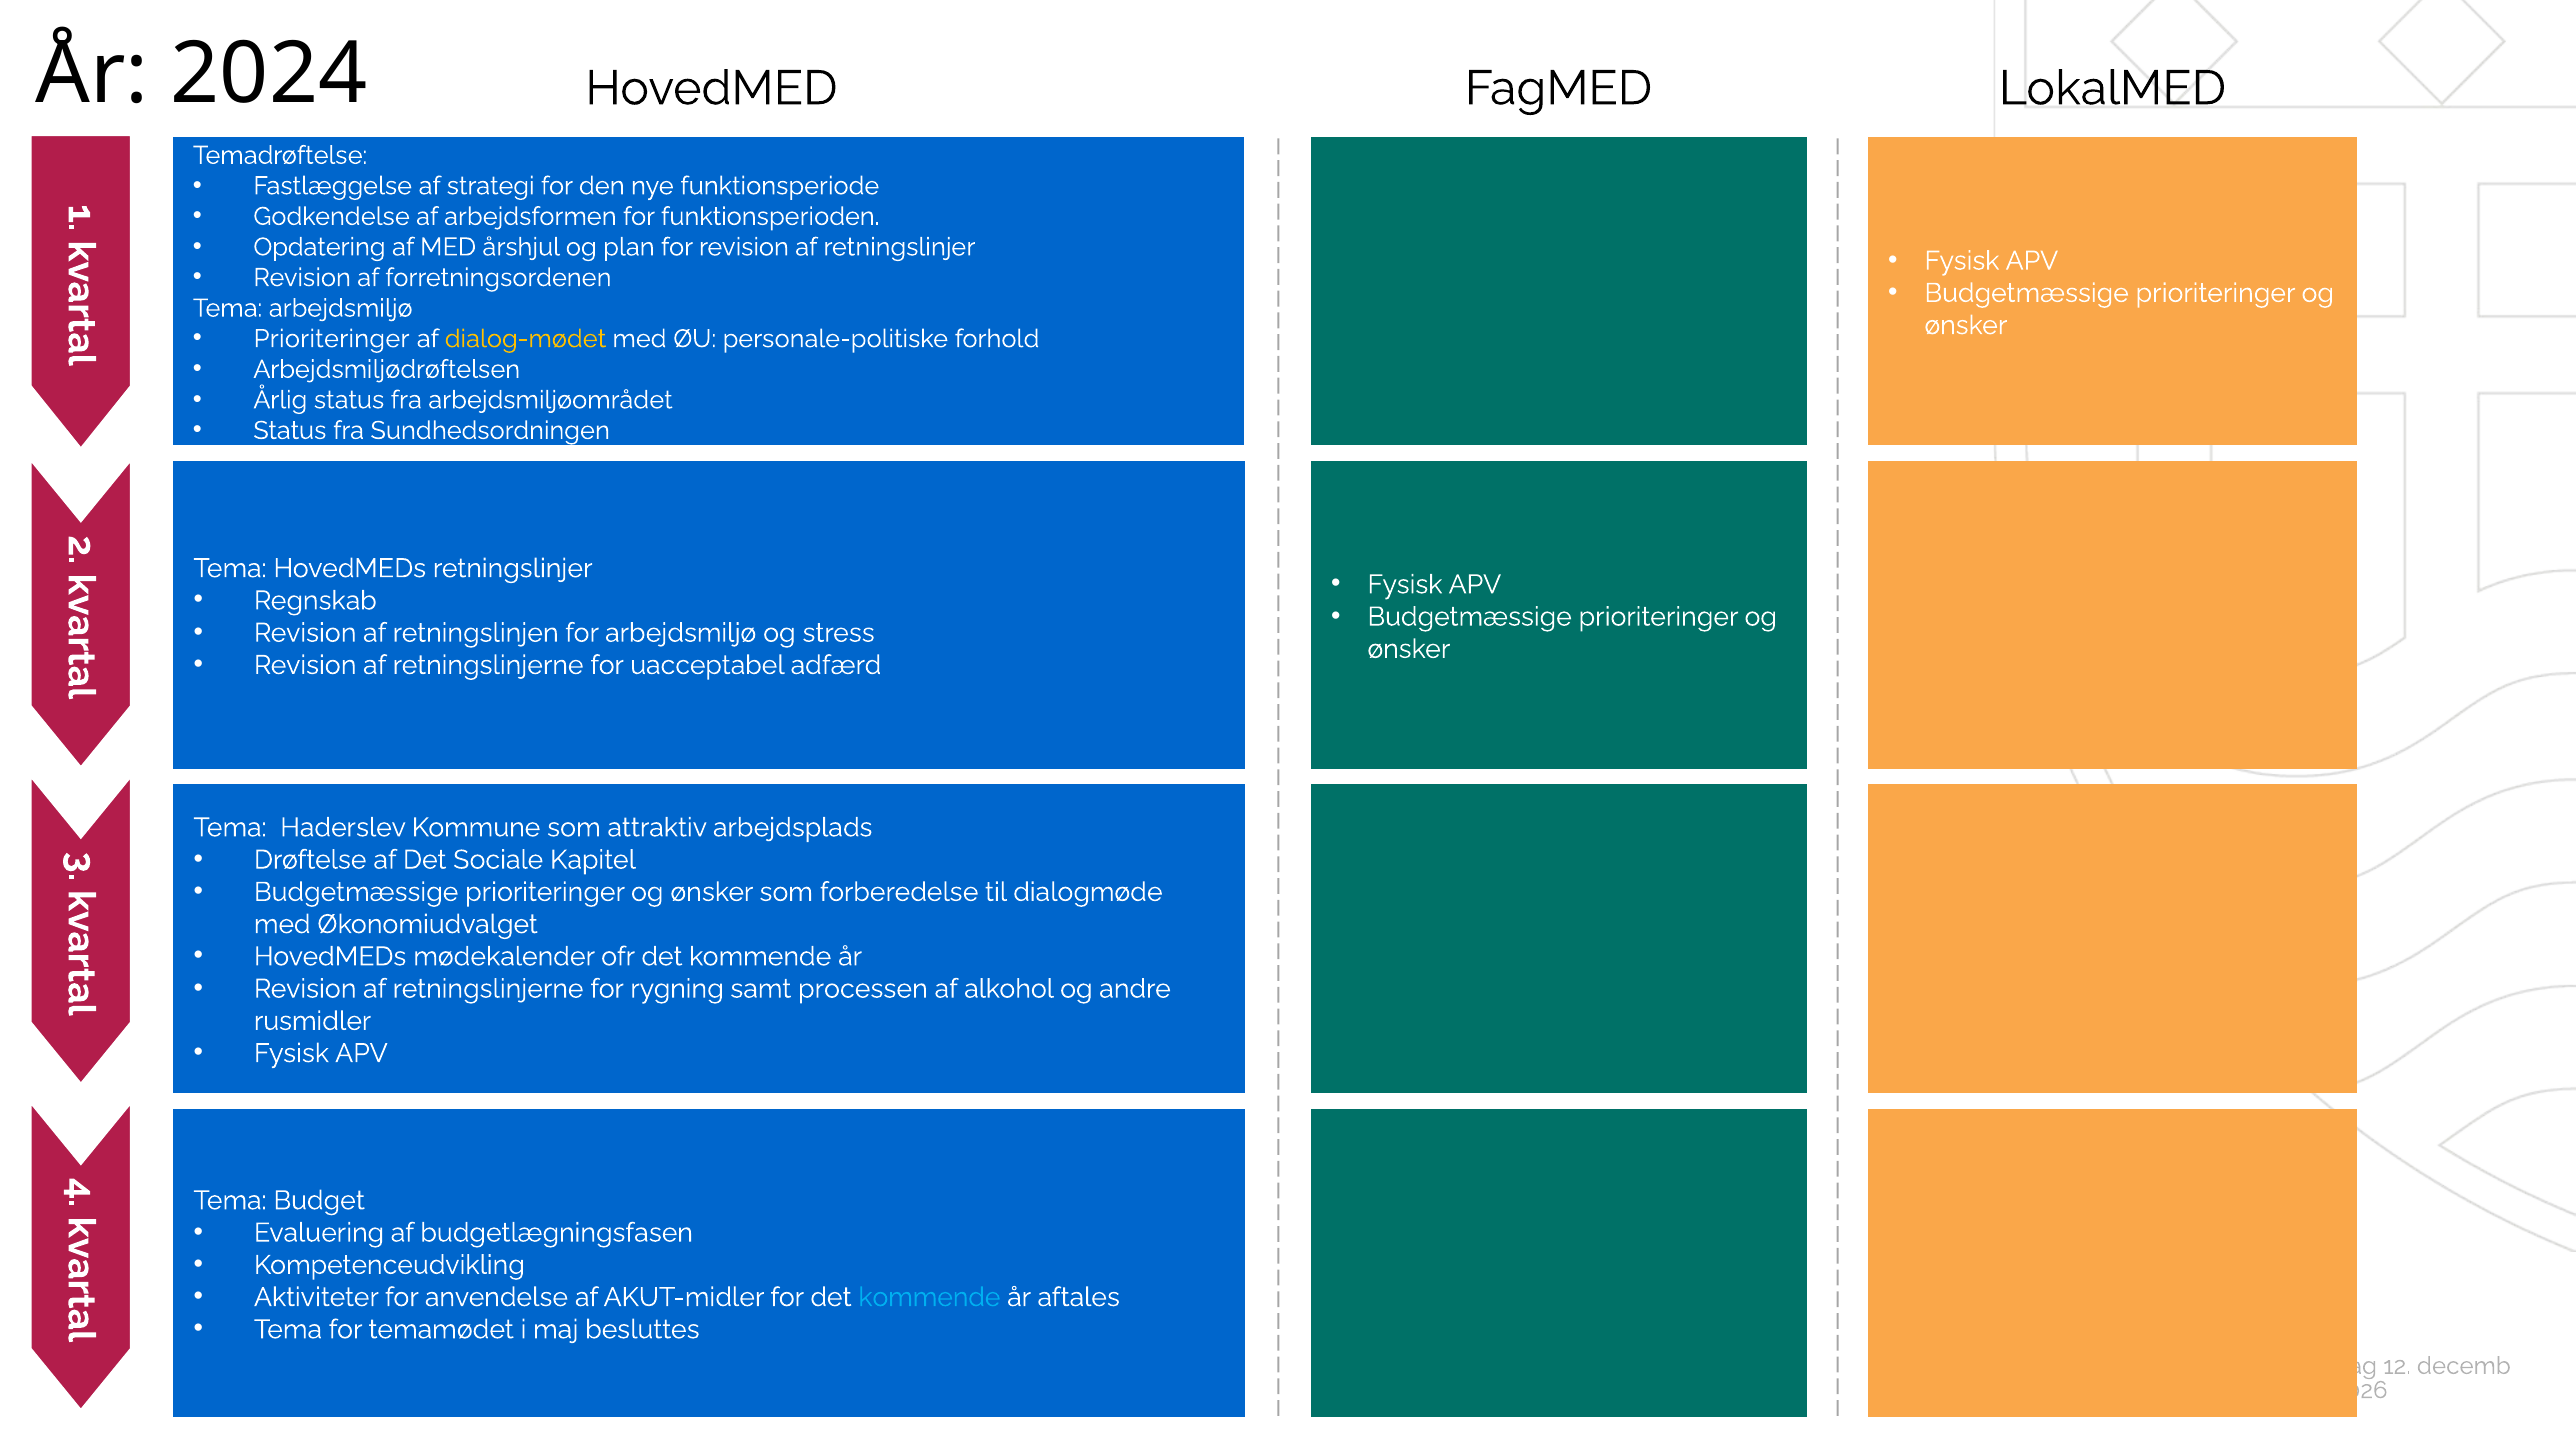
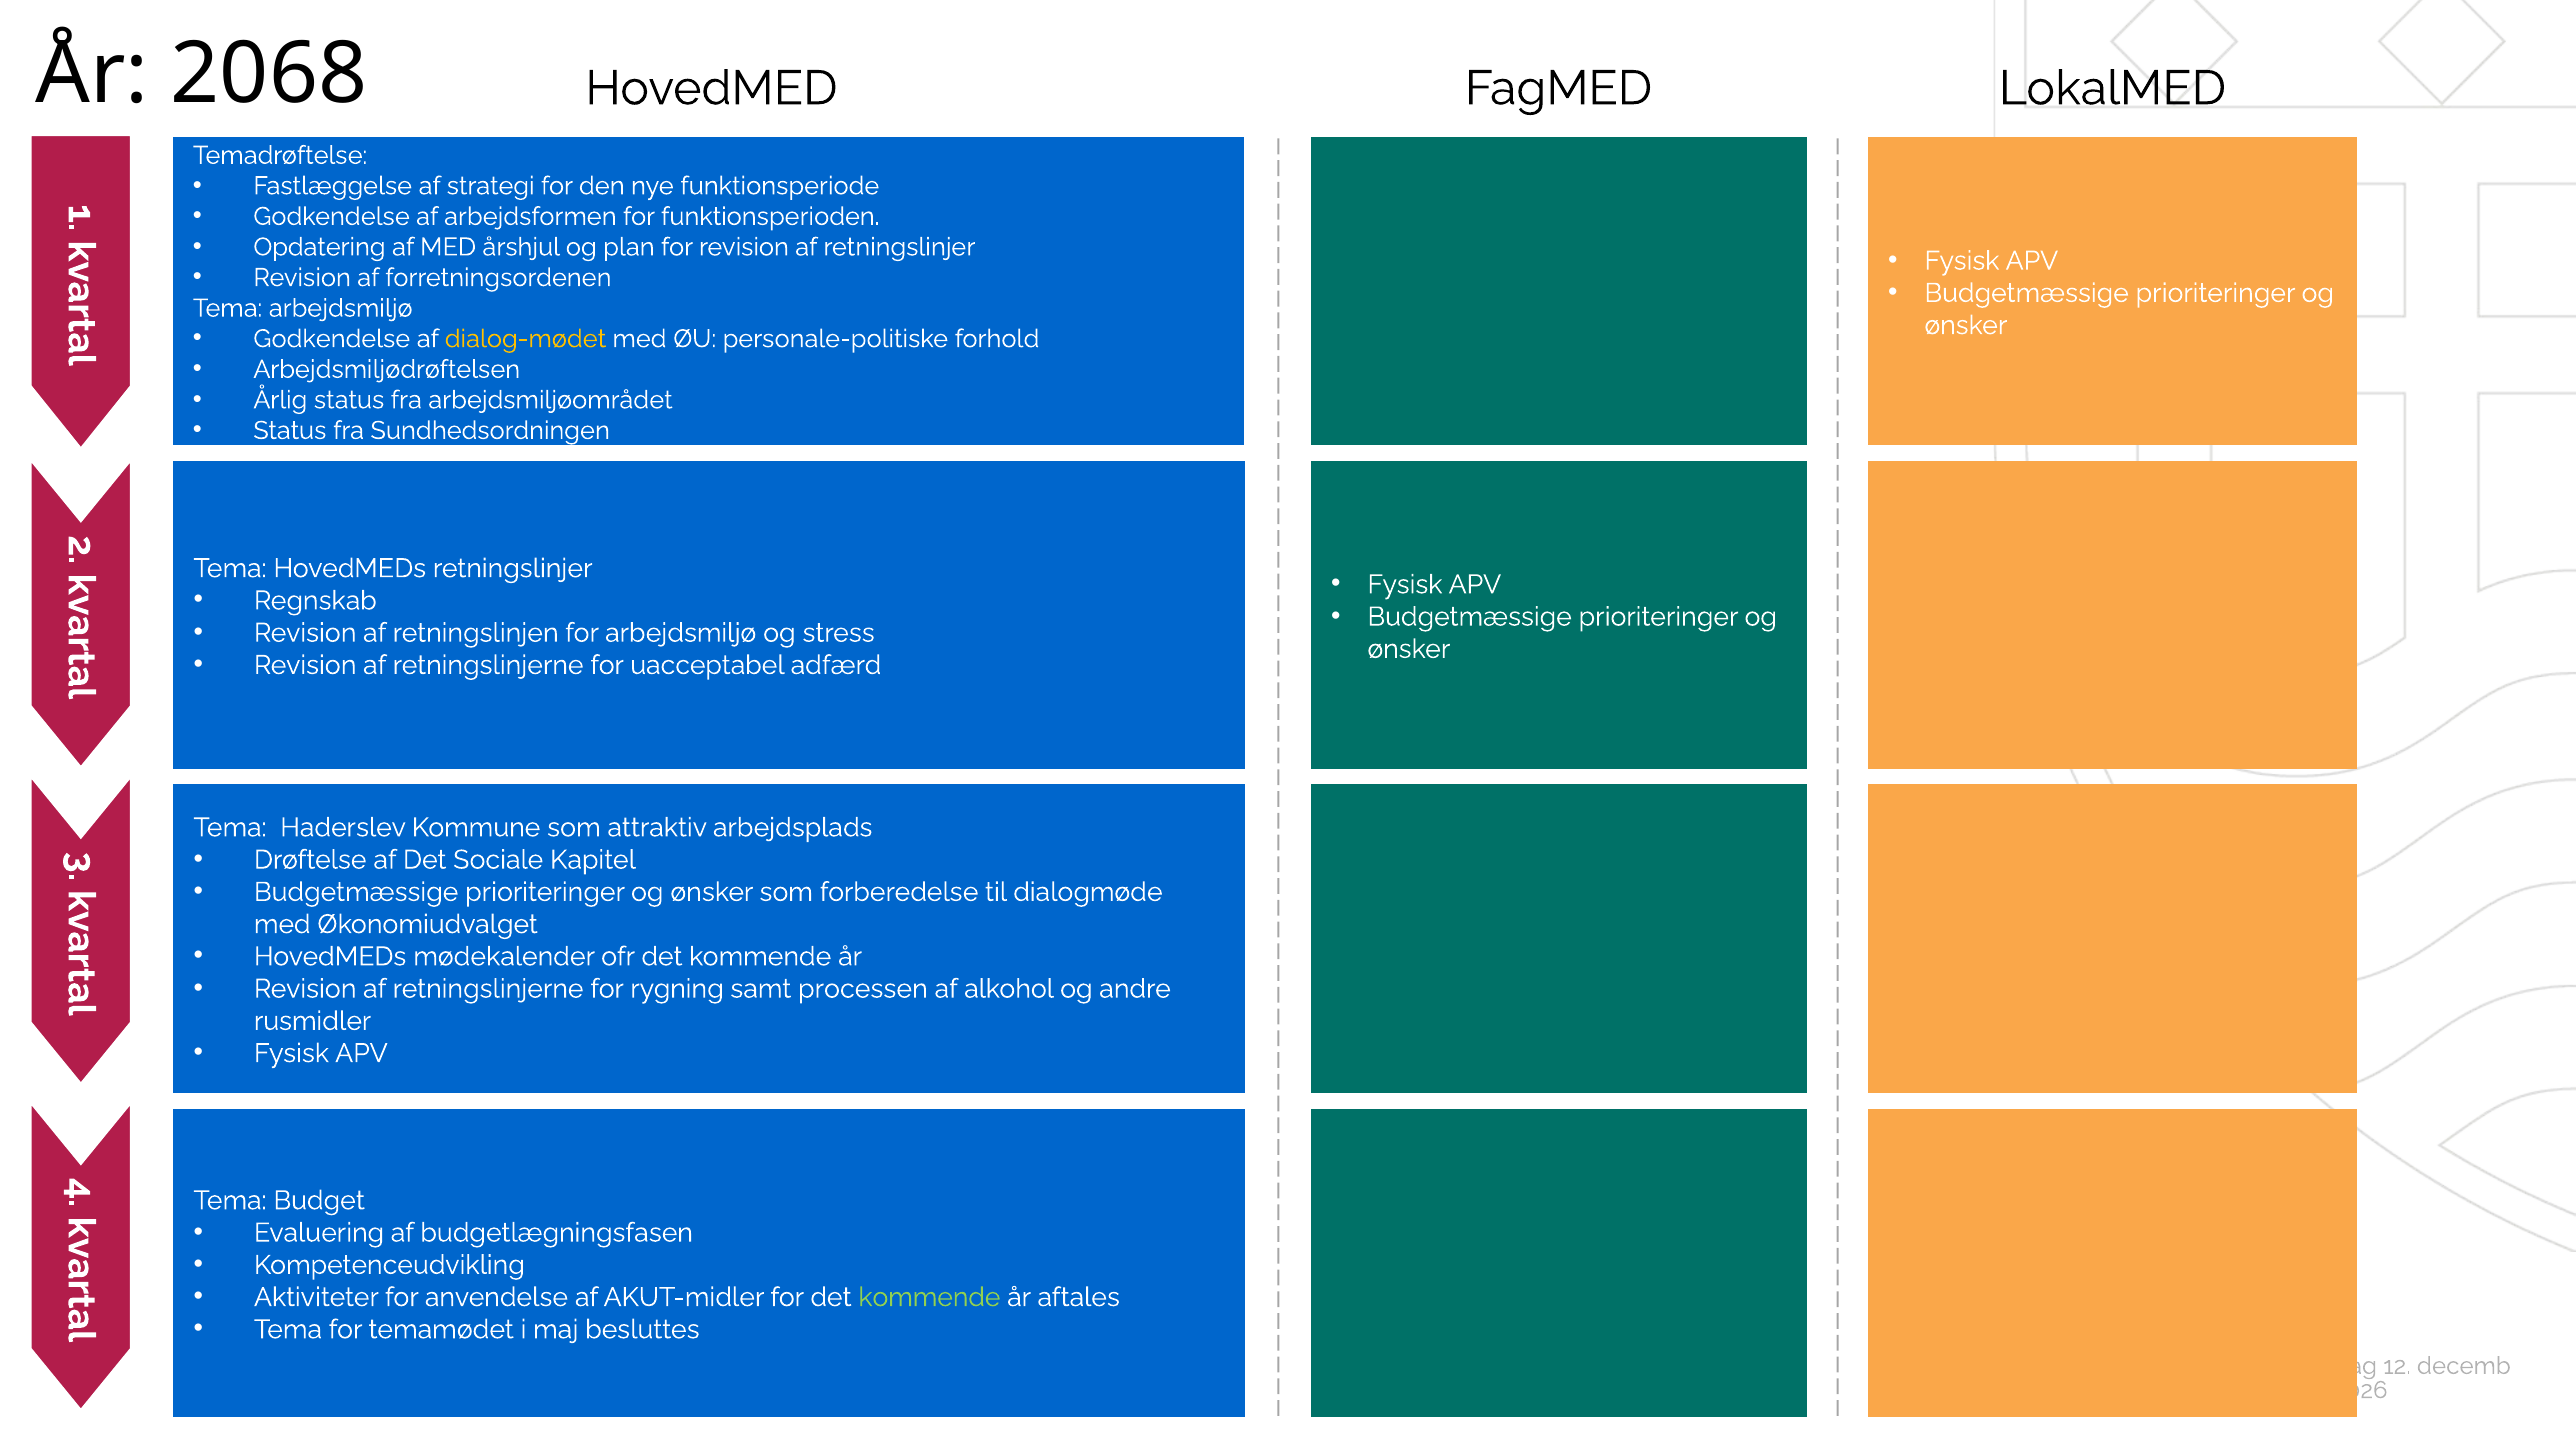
2024: 2024 -> 2068 (269, 74)
Prioriteringer: Prioriteringer -> Godkendelse (332, 339)
kommende colour: light blue -> light green (929, 1297)
